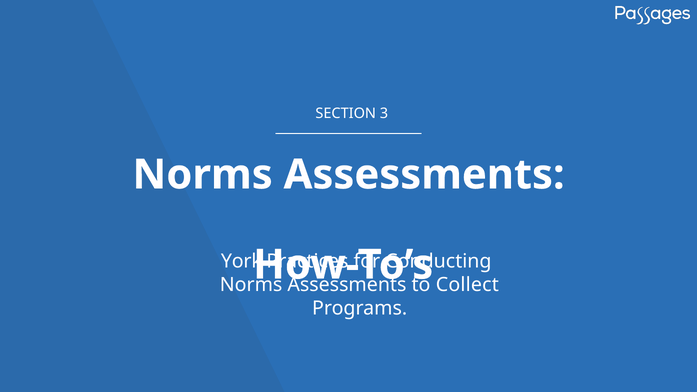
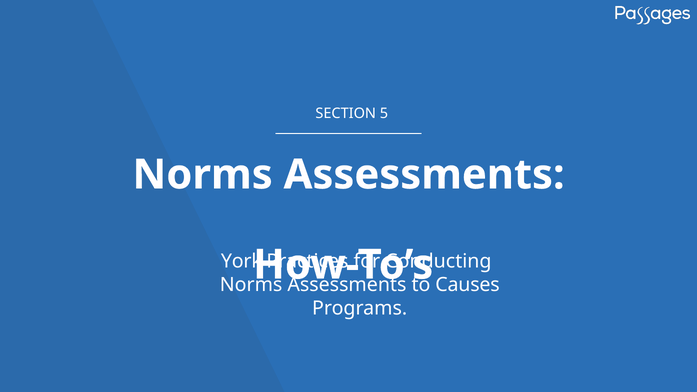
3: 3 -> 5 (384, 114)
Collect: Collect -> Causes (468, 285)
